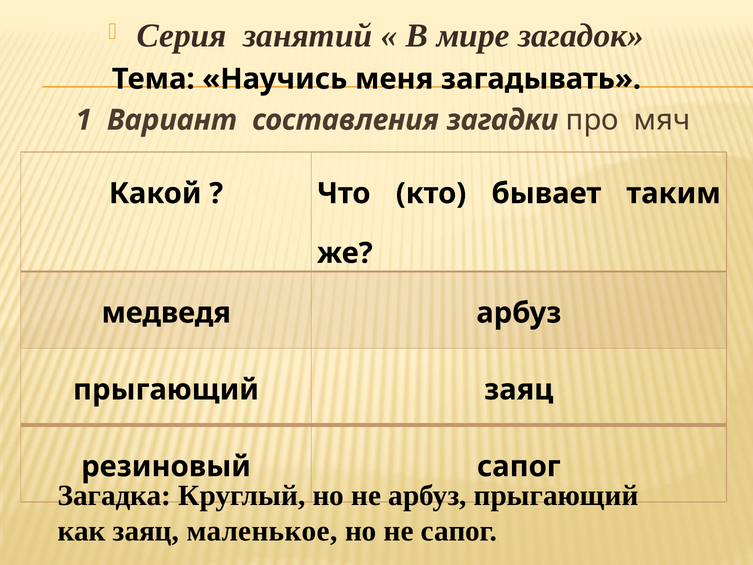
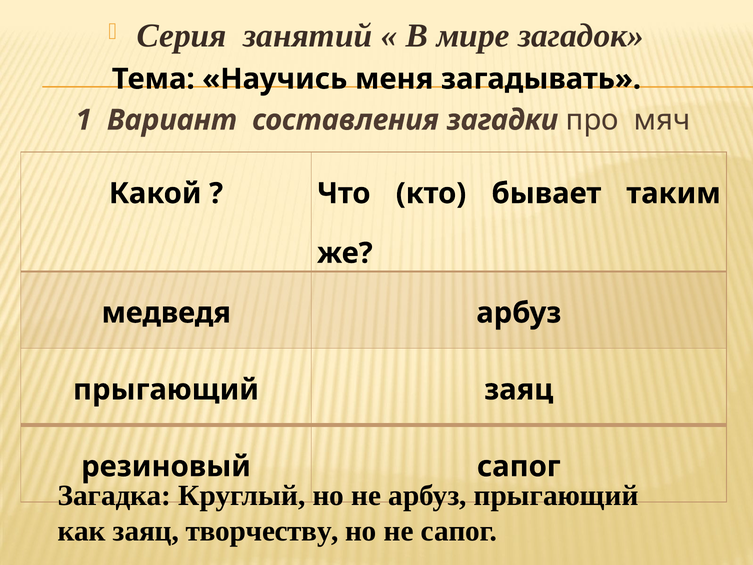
маленькое: маленькое -> творчеству (262, 531)
